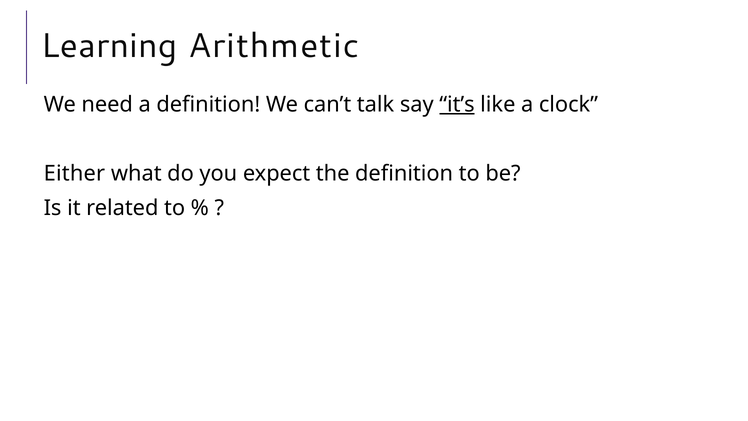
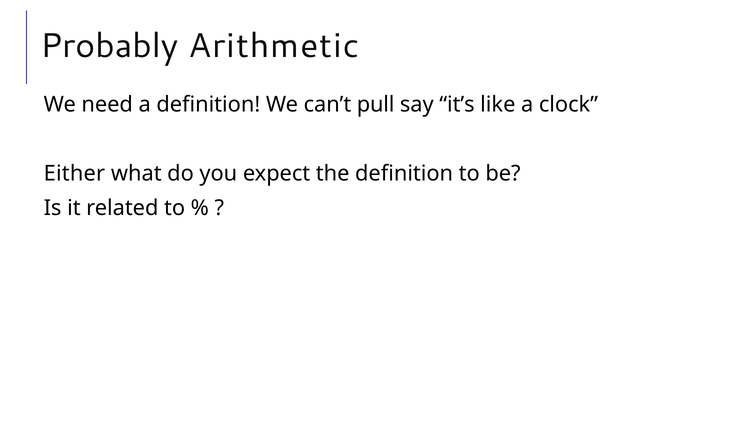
Learning: Learning -> Probably (109, 46)
talk: talk -> pull (376, 104)
it’s underline: present -> none (457, 104)
